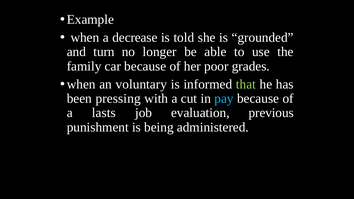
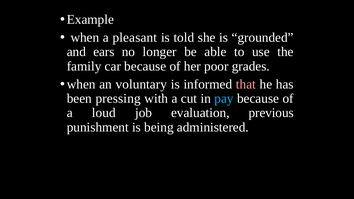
decrease: decrease -> pleasant (135, 38)
turn: turn -> ears (104, 52)
that colour: light green -> pink (246, 84)
lasts: lasts -> loud (104, 113)
